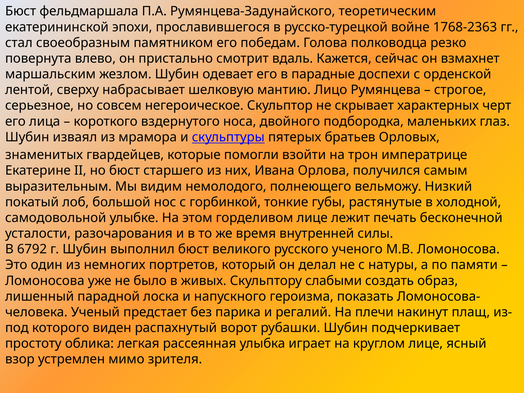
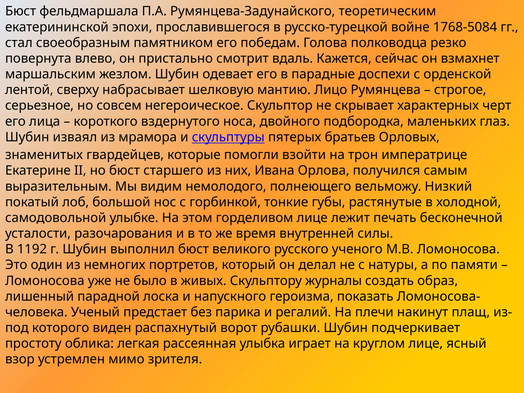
1768-2363: 1768-2363 -> 1768-5084 (465, 27)
6792: 6792 -> 1192 (32, 249)
слабыми: слабыми -> журналы (334, 281)
